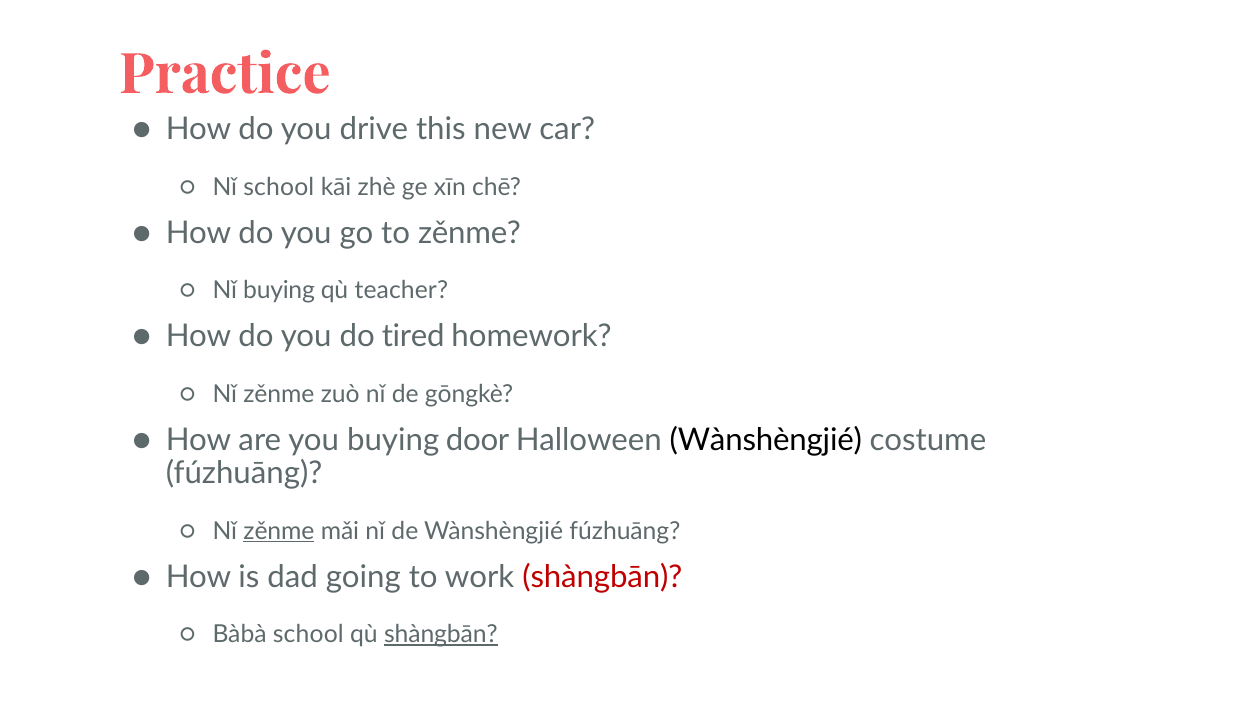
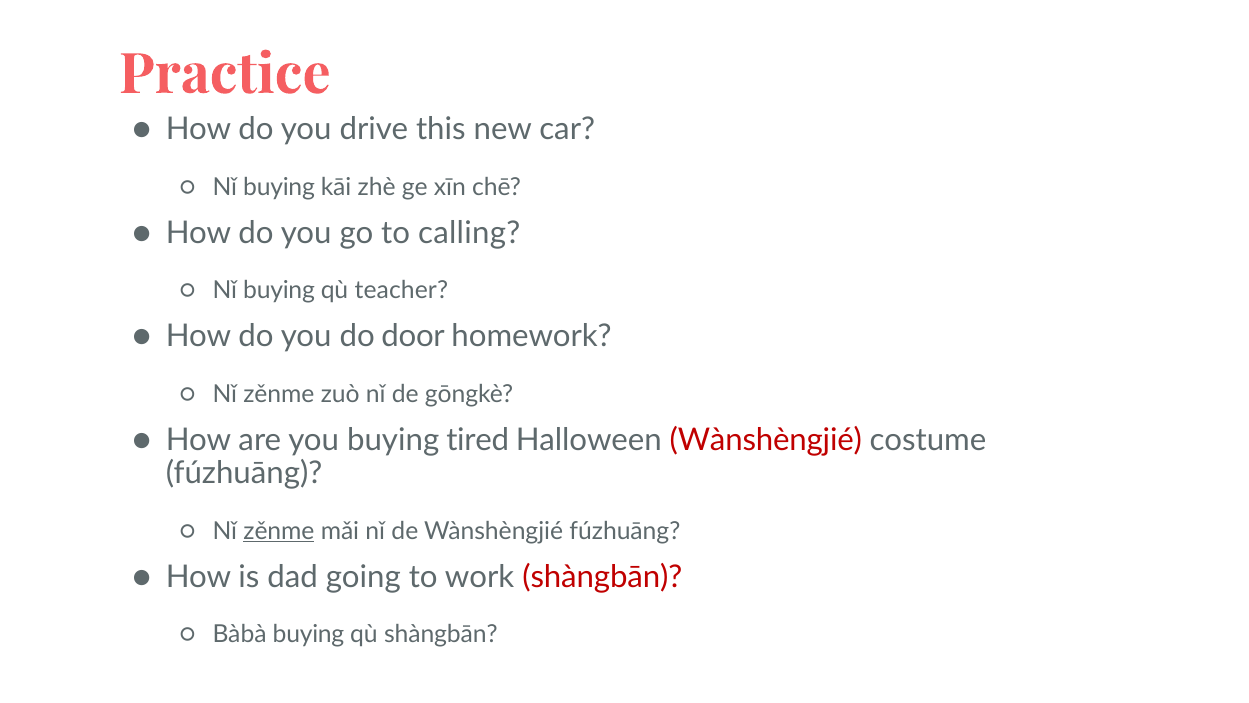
school: school -> buying (279, 187)
to zěnme: zěnme -> calling (469, 233)
tired: tired -> door (413, 336)
door: door -> tired (478, 439)
Wànshèngjié colour: black -> red (766, 439)
Bàbà school: school -> buying (309, 634)
shàngbān underline: present -> none (441, 634)
